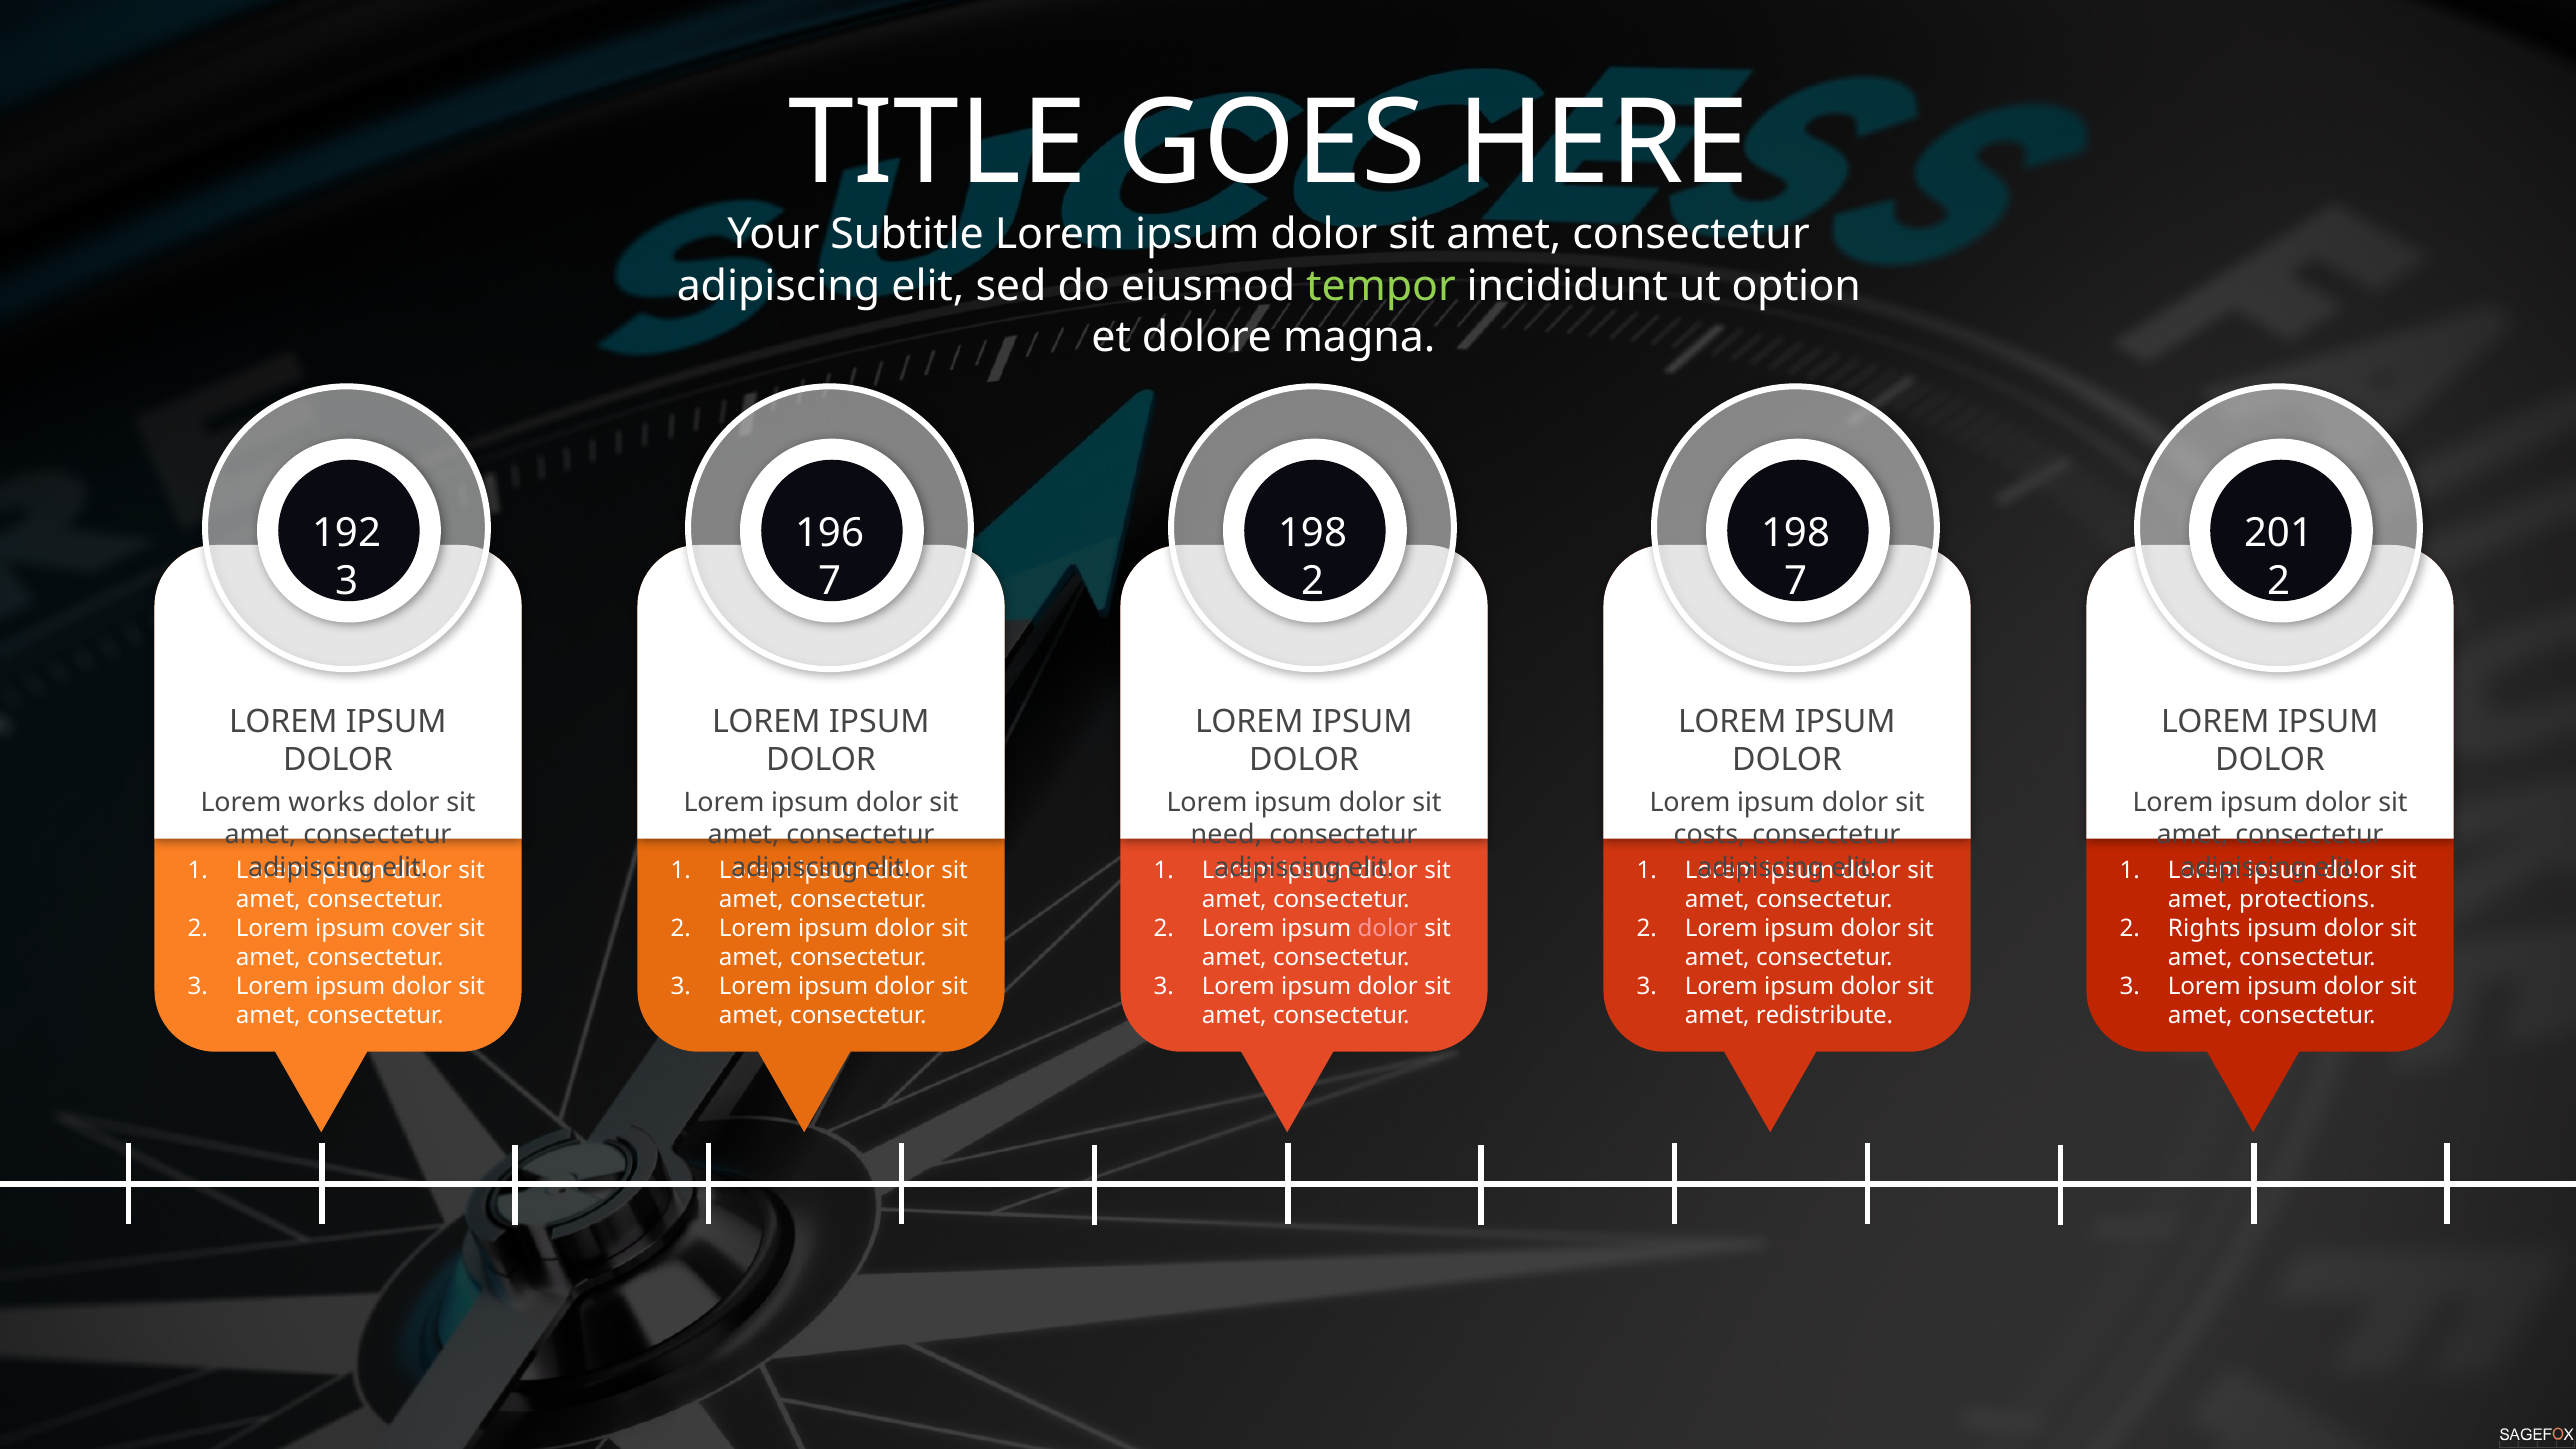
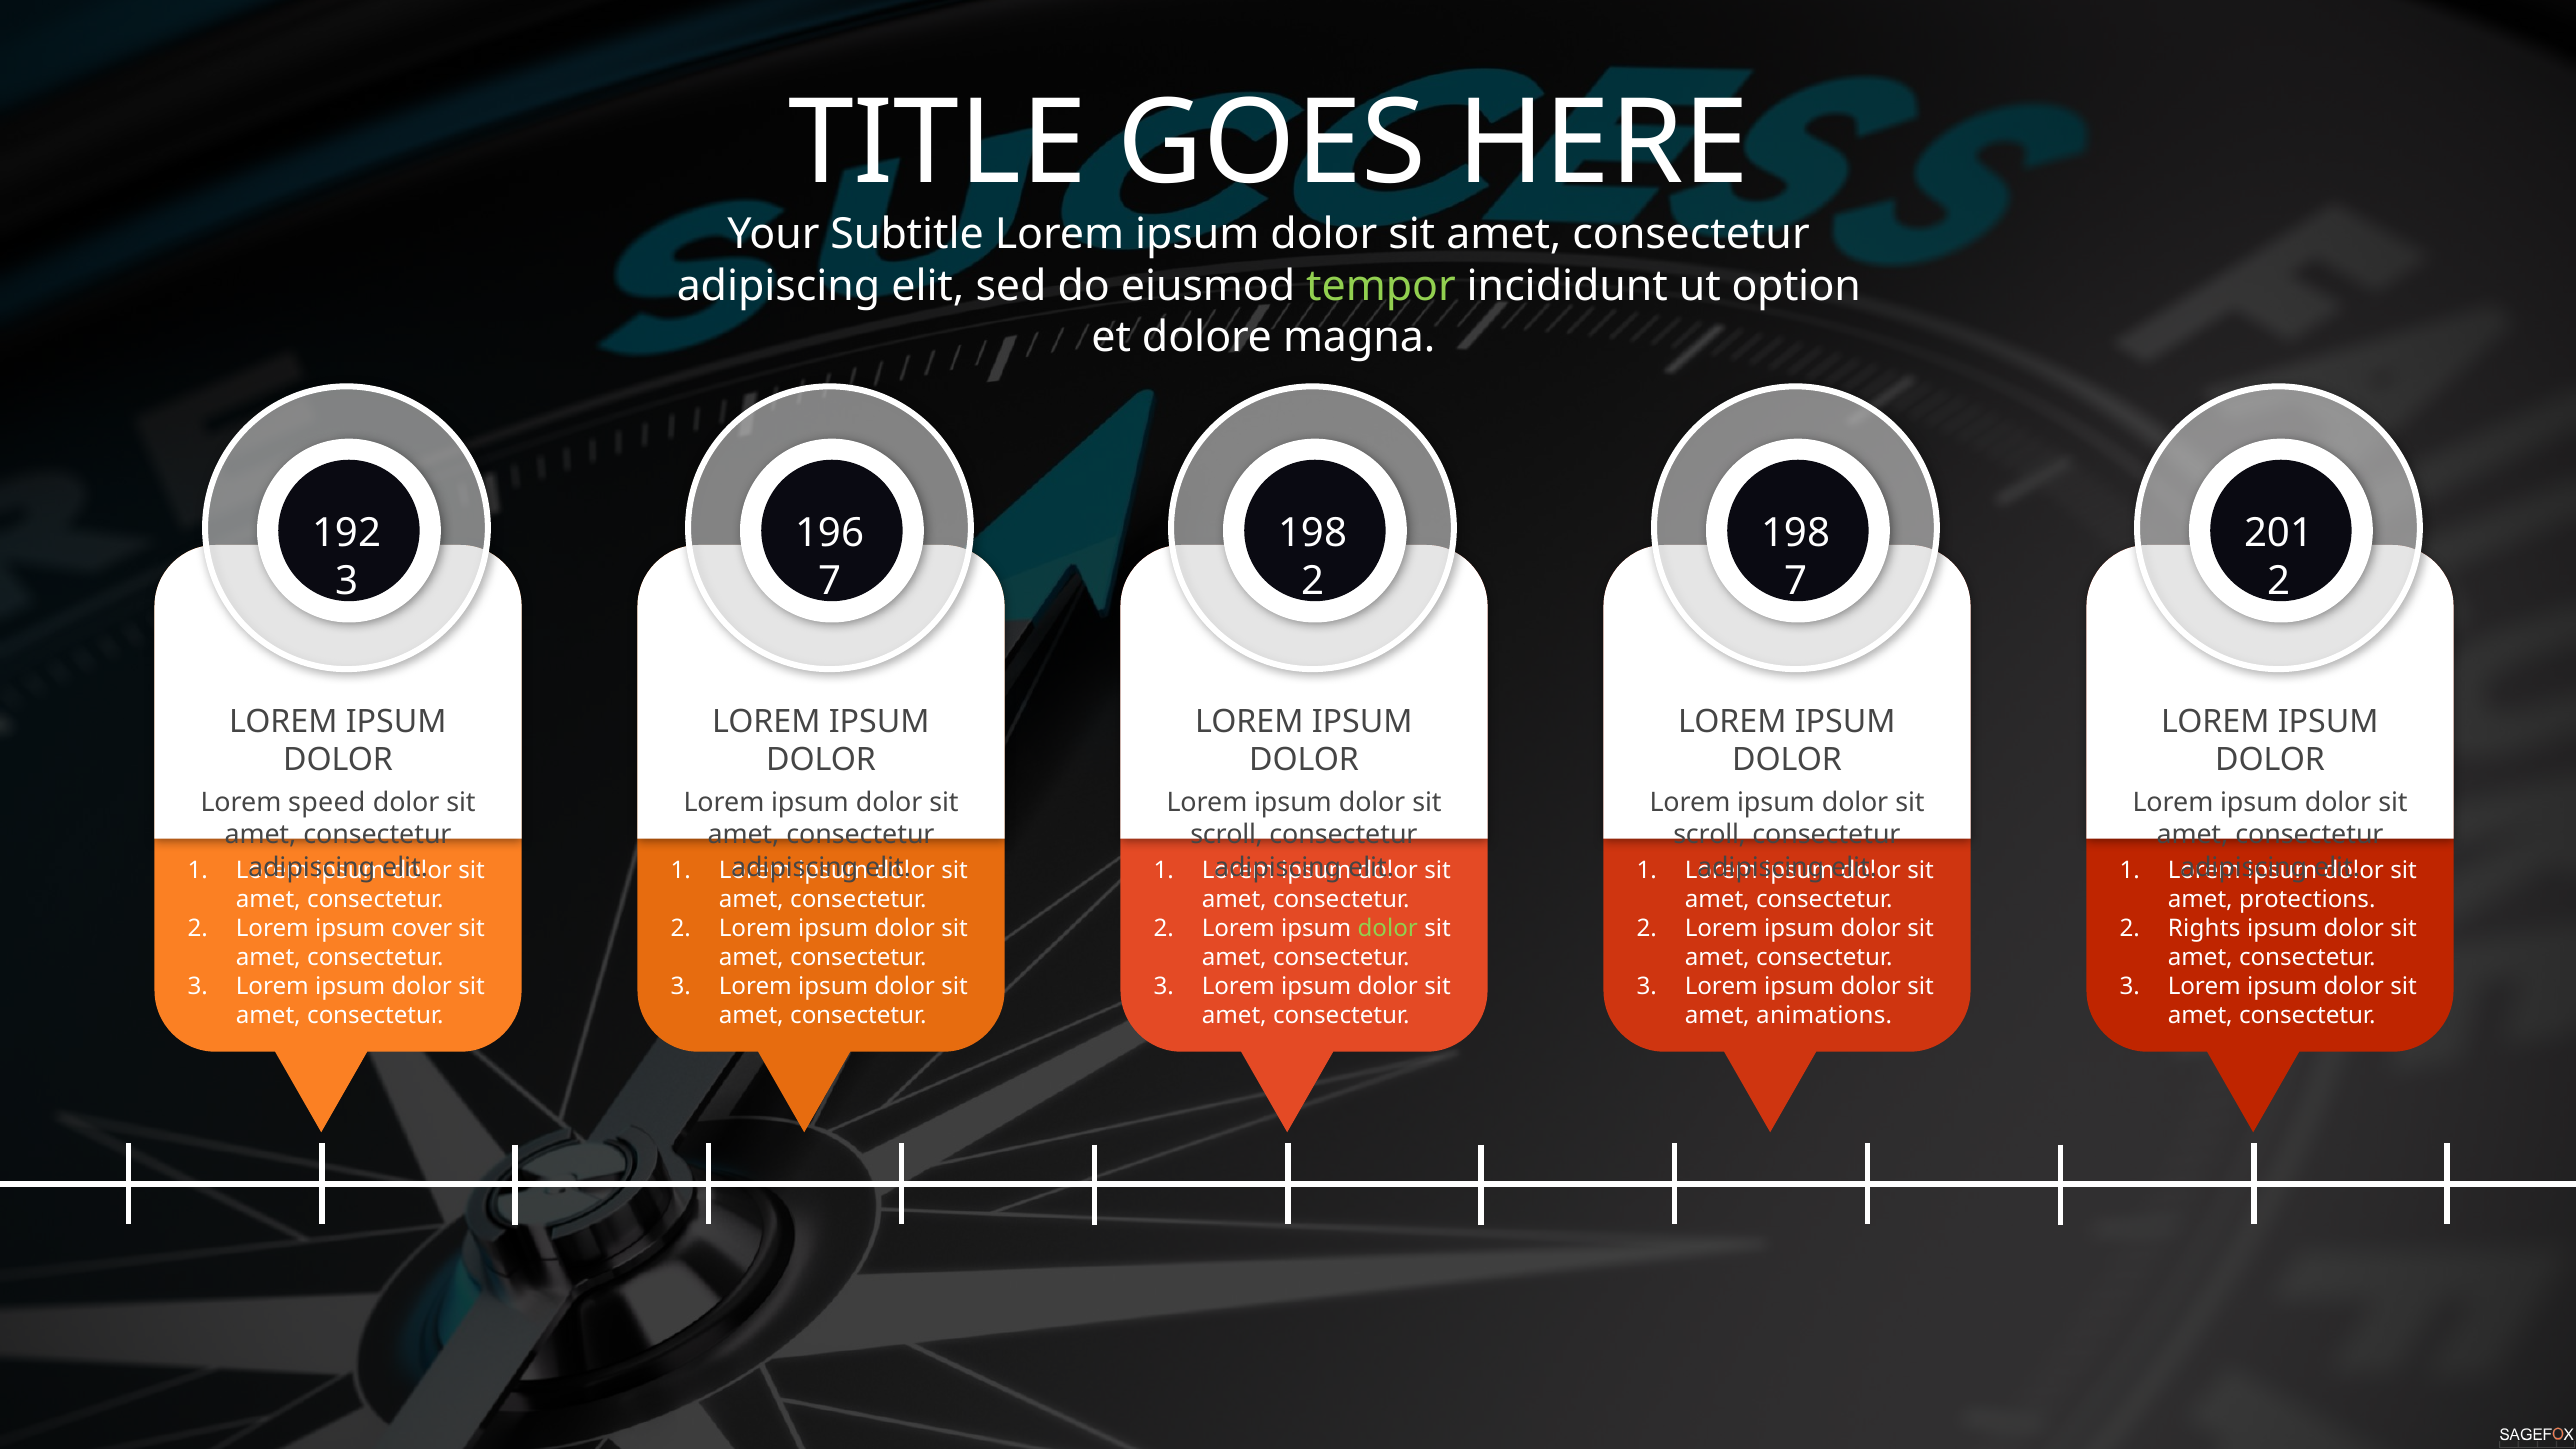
works: works -> speed (327, 803)
need: need -> scroll (1227, 835)
costs: costs -> scroll (1710, 835)
dolor colour: pink -> light green (1388, 928)
redistribute: redistribute -> animations (1824, 1015)
